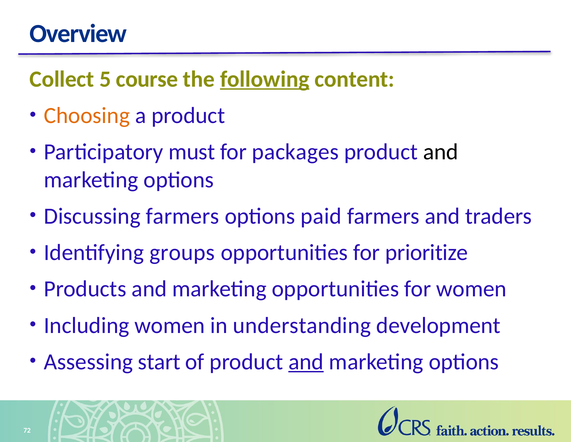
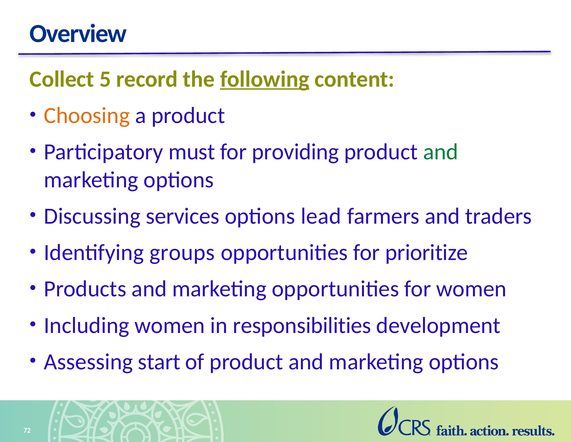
course: course -> record (147, 79)
packages: packages -> providing (296, 152)
and colour: black -> green (441, 152)
Discussing farmers: farmers -> services (183, 216)
paid: paid -> lead (321, 216)
understanding: understanding -> responsibilities (302, 325)
and underline: present -> none (306, 361)
